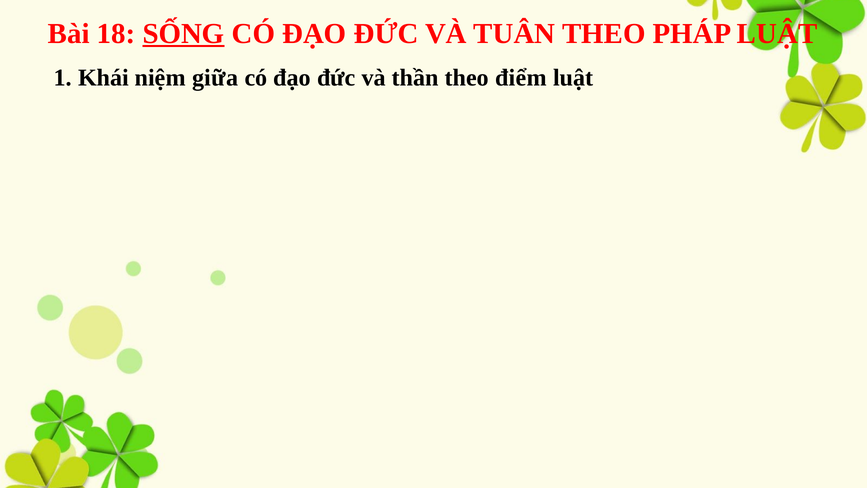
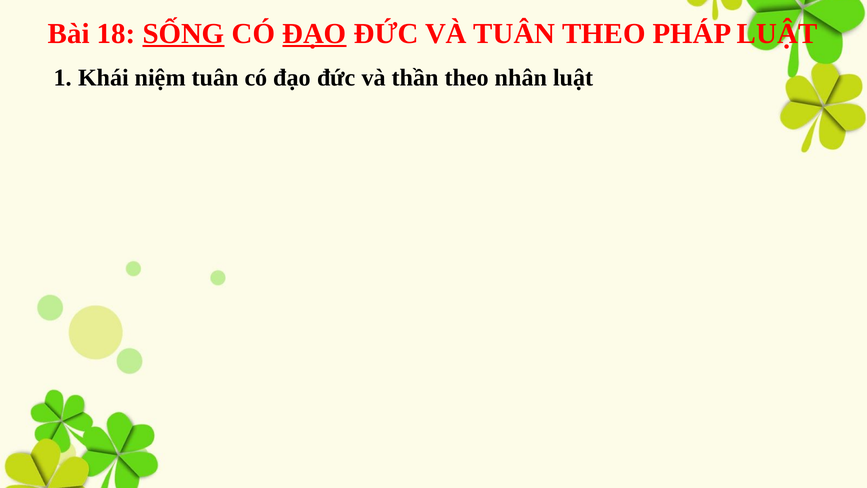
ĐẠO underline: none -> present (314, 34)
niệm giữa: giữa -> tuân (215, 78)
điểm: điểm -> nhân (521, 78)
